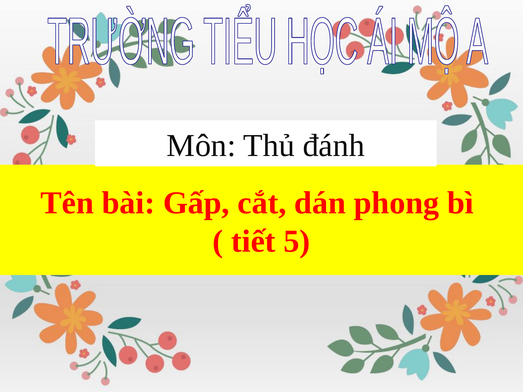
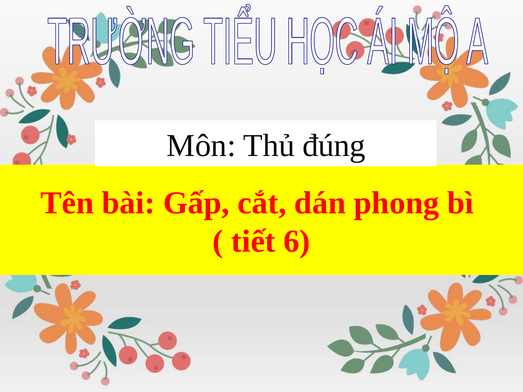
đánh: đánh -> đúng (334, 146)
5: 5 -> 6 (297, 241)
